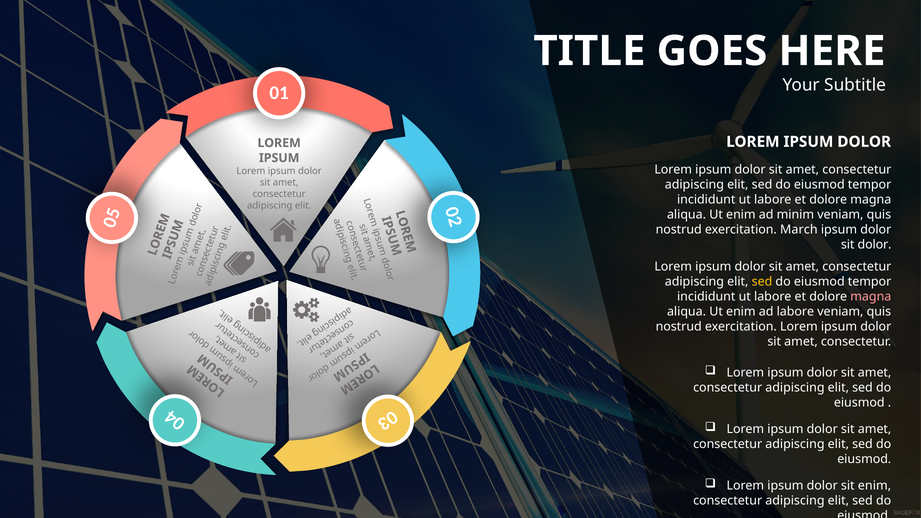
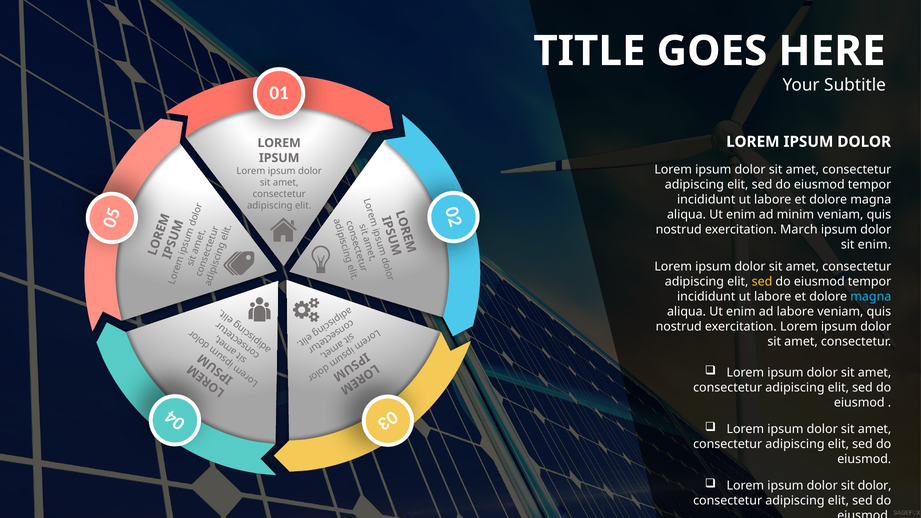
sit dolor: dolor -> enim (874, 245)
magna colour: pink -> light blue (871, 297)
sit enim: enim -> dolor (875, 486)
